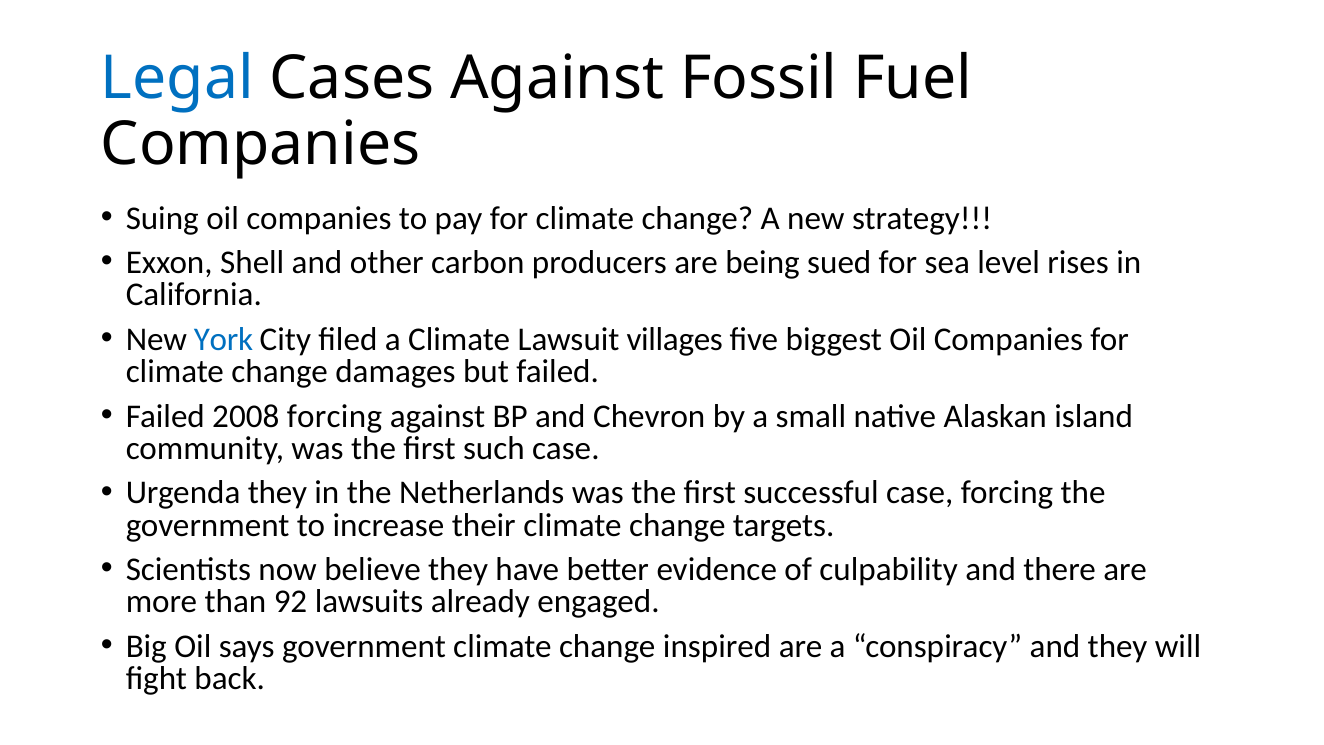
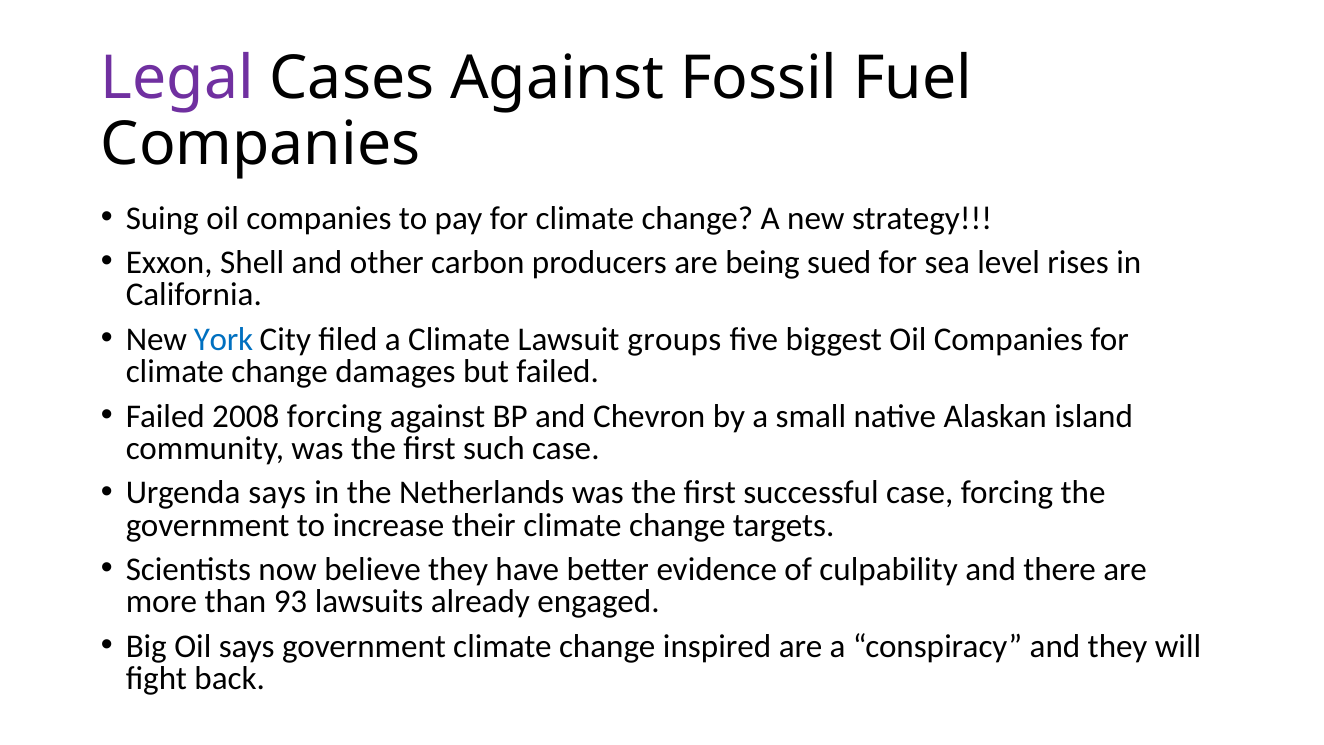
Legal colour: blue -> purple (177, 78)
villages: villages -> groups (674, 339)
Urgenda they: they -> says (277, 493)
92: 92 -> 93 (291, 602)
